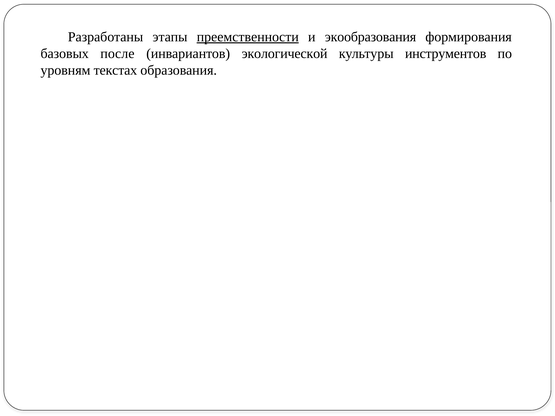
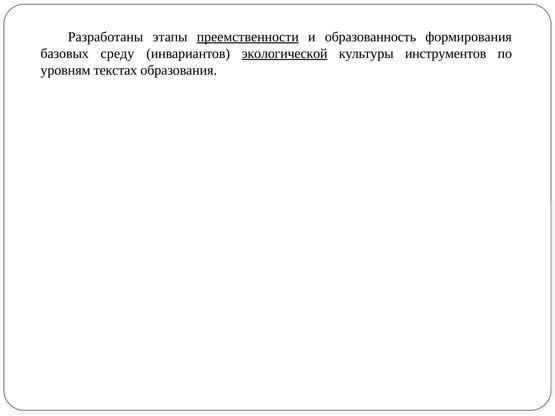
экообразования: экообразования -> образованность (371, 37)
после: после -> среду (117, 54)
экологической underline: none -> present (285, 54)
